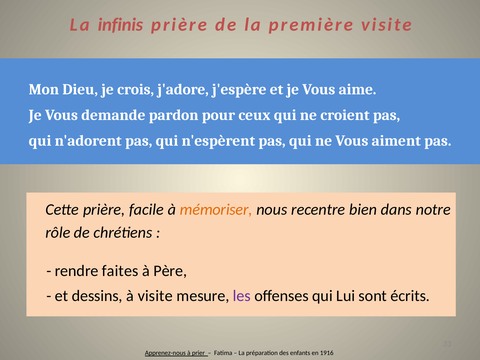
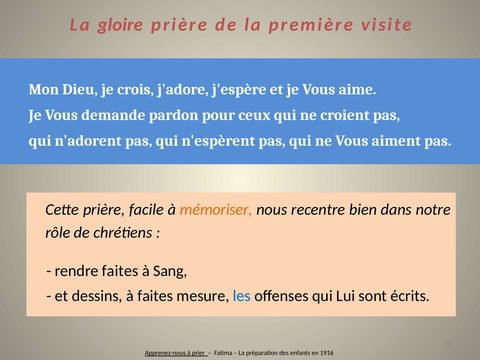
infinis: infinis -> gloire (120, 25)
Père: Père -> Sang (170, 271)
à visite: visite -> faites (155, 296)
les colour: purple -> blue (242, 296)
